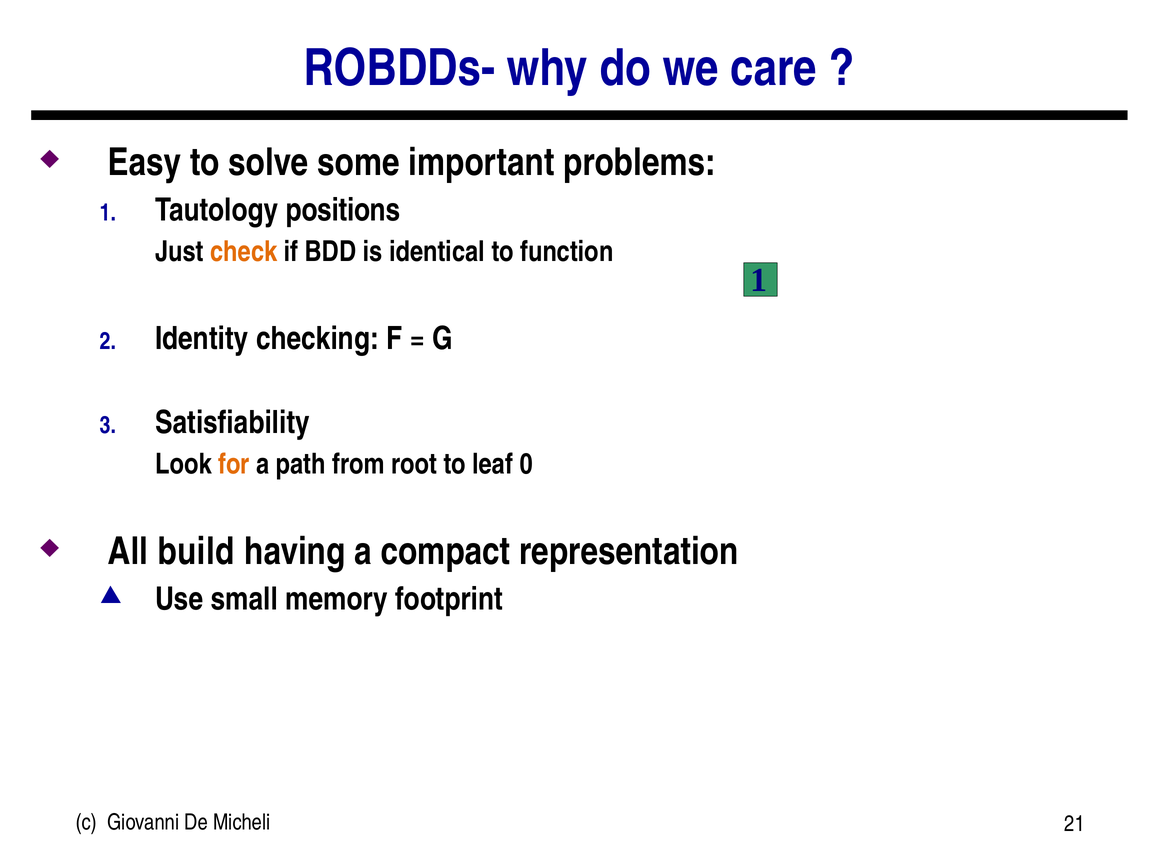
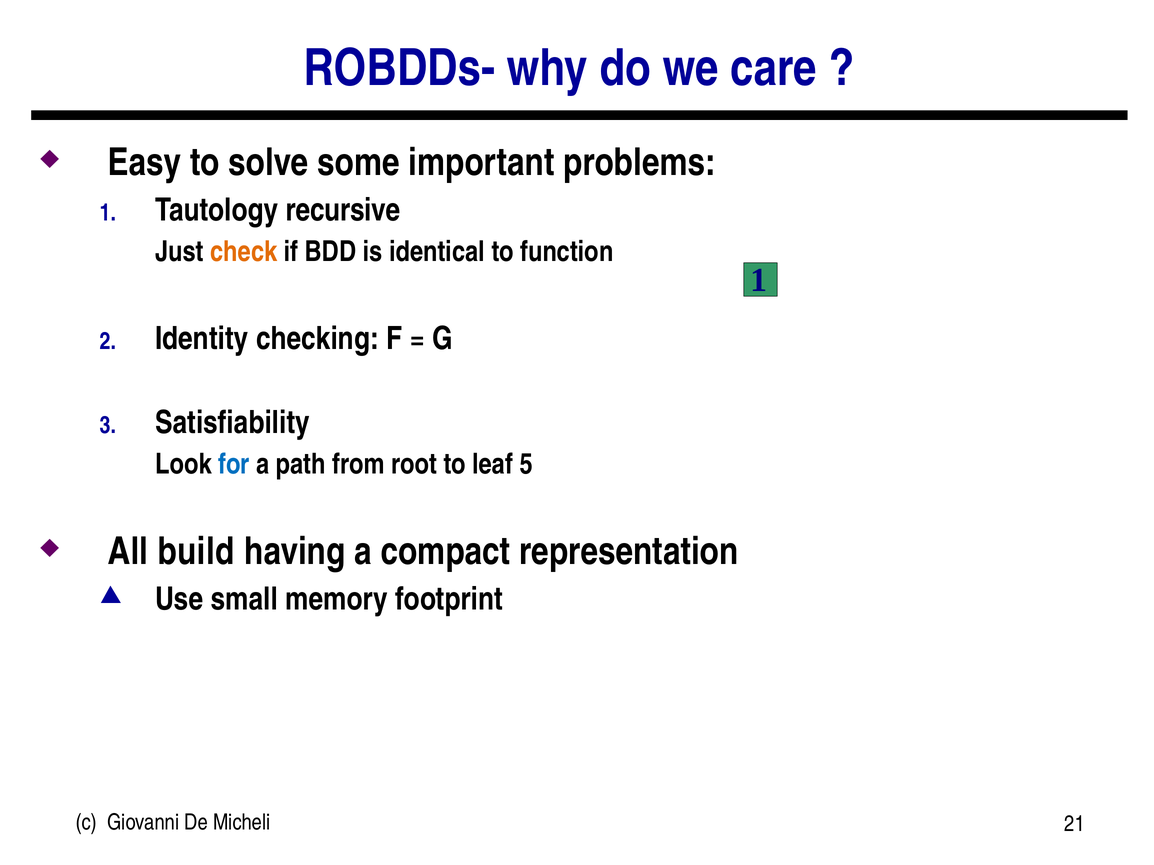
positions: positions -> recursive (343, 210)
for colour: orange -> blue (234, 464)
0: 0 -> 5 (526, 464)
